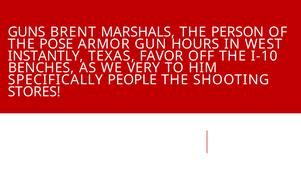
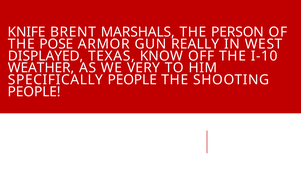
GUNS: GUNS -> KNIFE (27, 32)
HOURS: HOURS -> REALLY (195, 44)
INSTANTLY: INSTANTLY -> DISPLAYED (46, 56)
FAVOR: FAVOR -> KNOW (161, 56)
BENCHES: BENCHES -> WEATHER (41, 68)
STORES: STORES -> PEOPLE (34, 91)
